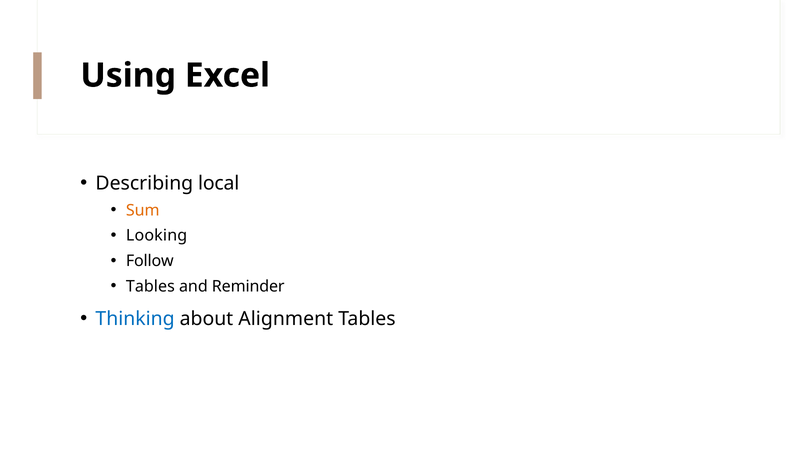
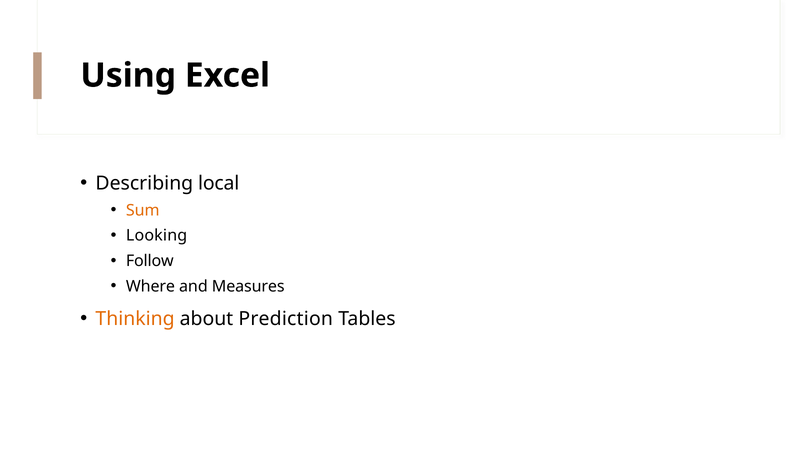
Tables: Tables -> Where (150, 287)
Reminder: Reminder -> Measures (248, 287)
Thinking colour: blue -> orange (135, 319)
Alignment: Alignment -> Prediction (286, 319)
